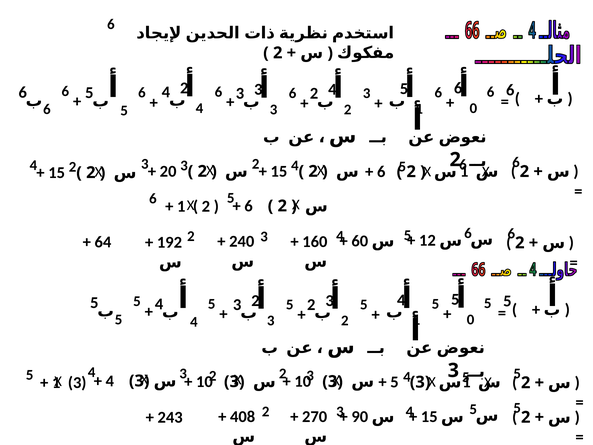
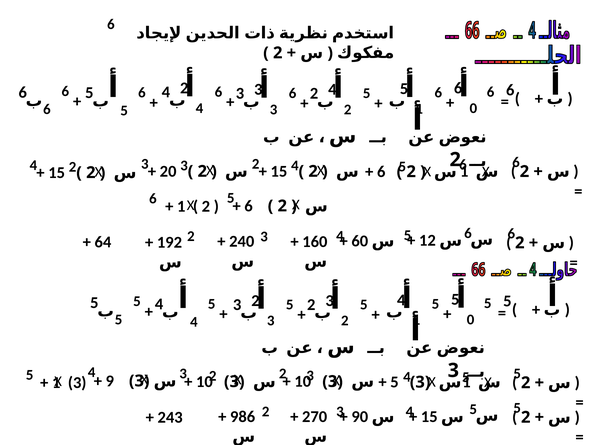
3: 3 -> 5 (367, 93)
4: 4 -> 9 (110, 381)
408: 408 -> 986 (243, 416)
